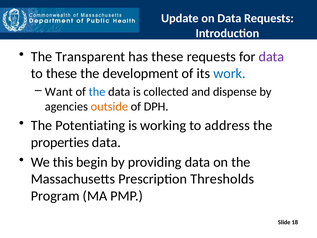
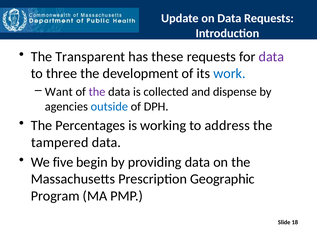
to these: these -> three (62, 74)
the colour: blue -> purple (97, 92)
outside colour: orange -> blue (109, 107)
Potentiating: Potentiating -> Percentages (90, 125)
properties: properties -> tampered (60, 142)
this: this -> five (63, 162)
Thresholds: Thresholds -> Geographic (222, 179)
